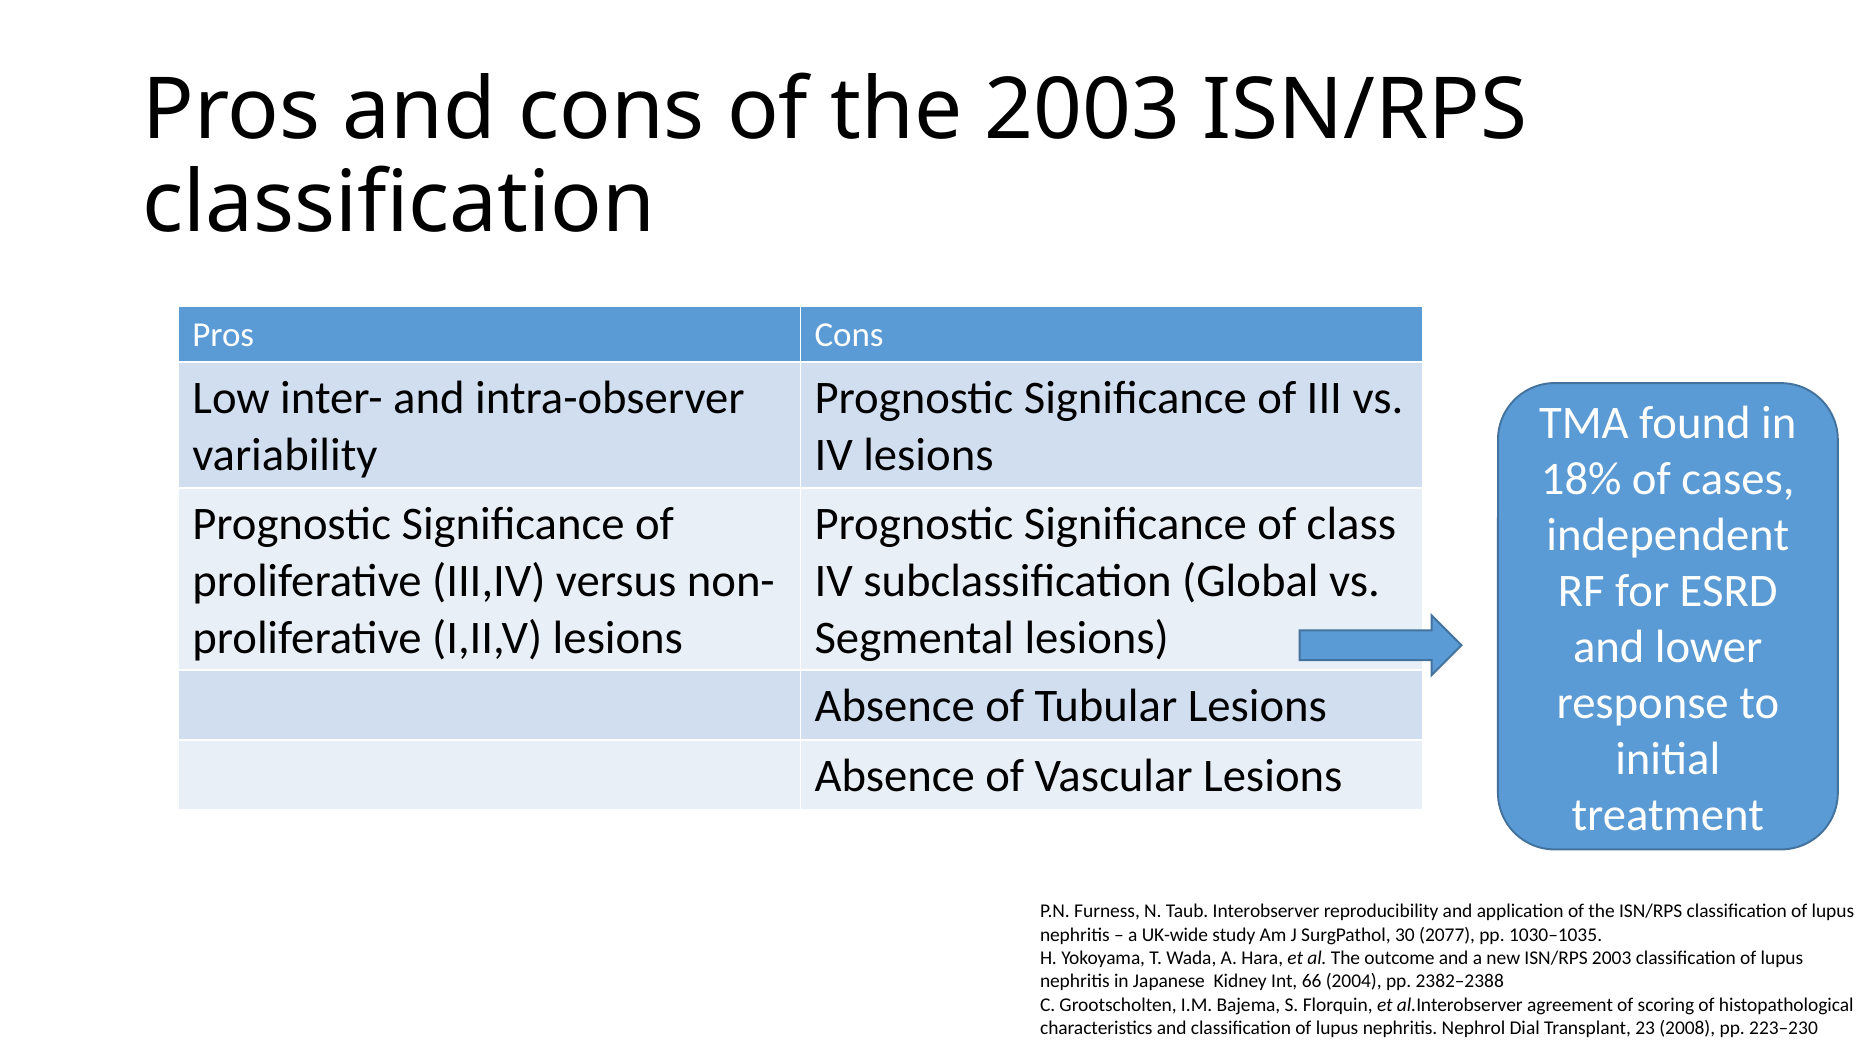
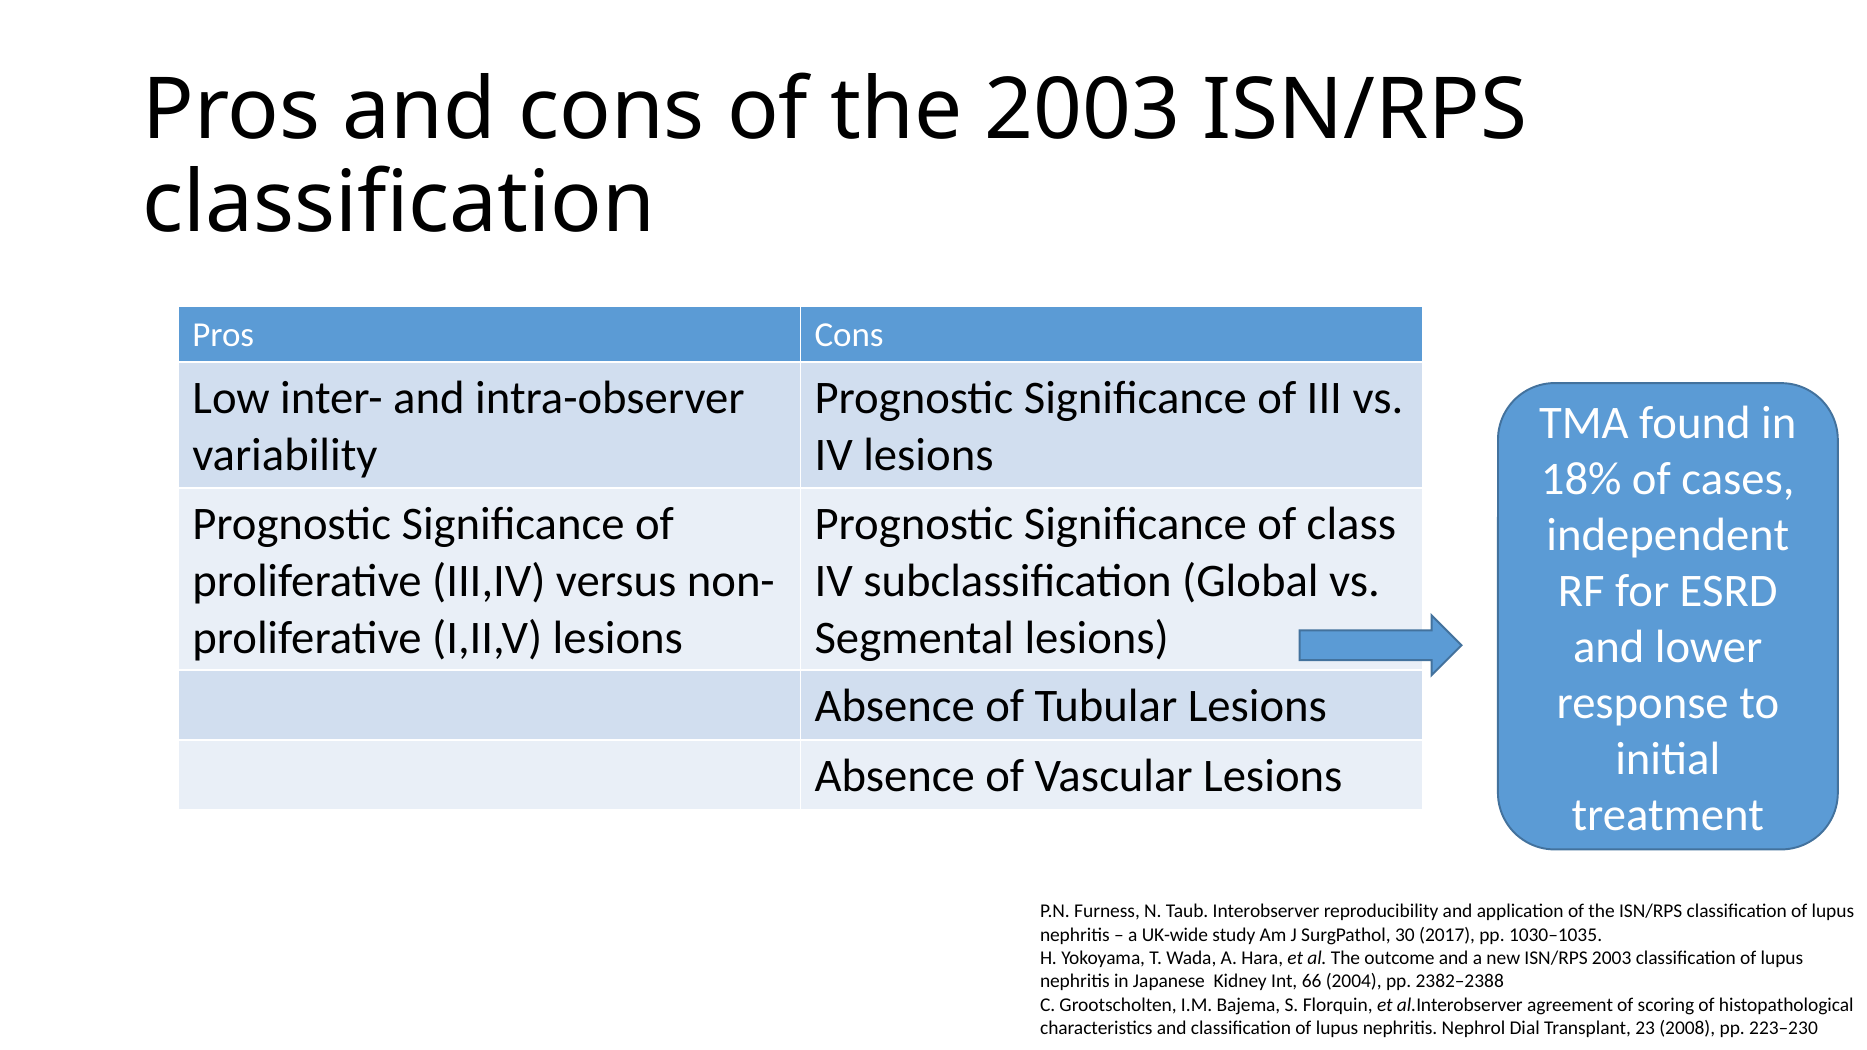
2077: 2077 -> 2017 (1447, 935)
